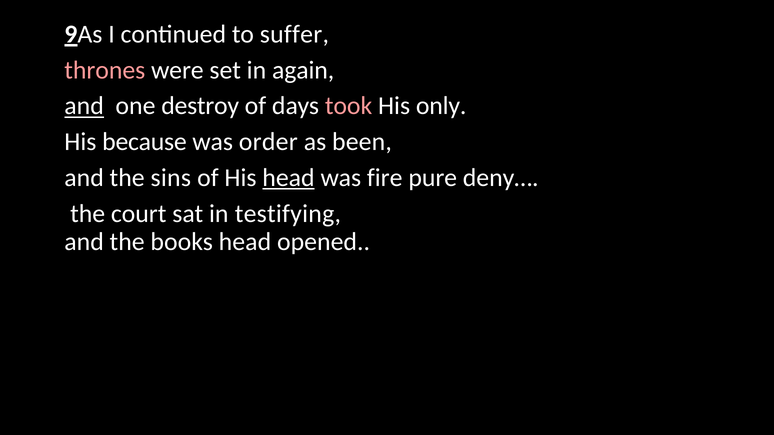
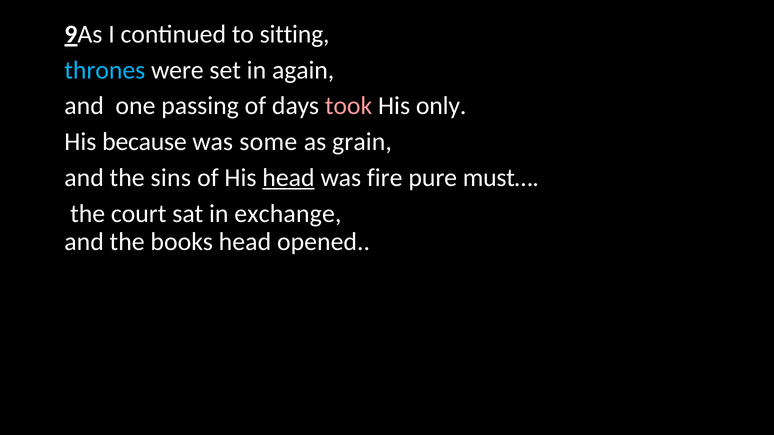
suffer: suffer -> sitting (295, 34)
thrones colour: pink -> light blue (105, 70)
and underline: present -> none (84, 106)
destroy: destroy -> passing (200, 106)
order: order -> some (268, 142)
been: been -> grain (362, 142)
deny…: deny… -> must… (501, 178)
testifying: testifying -> exchange (288, 214)
